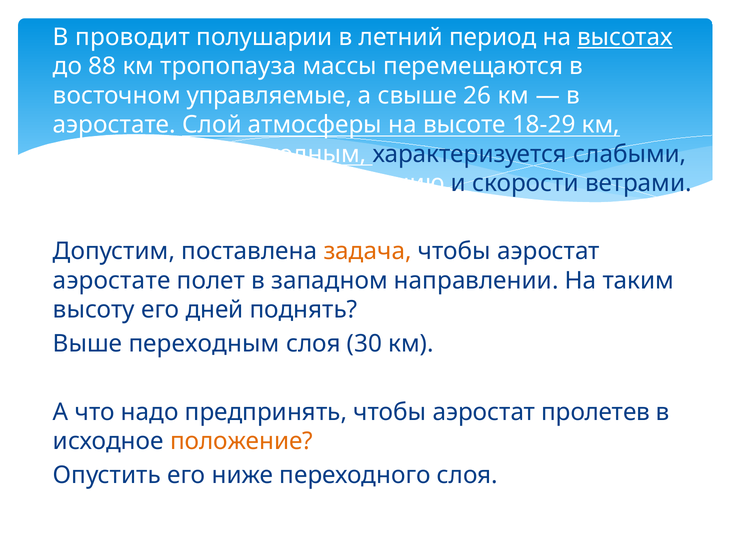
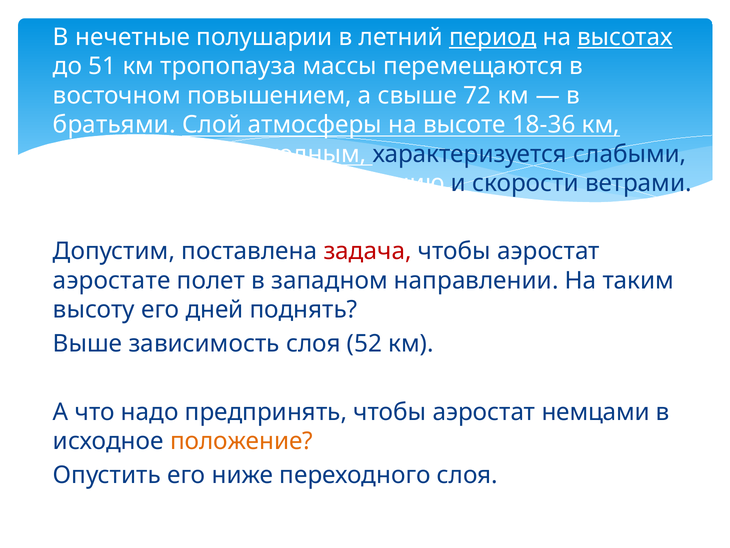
проводит: проводит -> нечетные (133, 37)
период underline: none -> present (493, 37)
88: 88 -> 51 (102, 66)
управляемые: управляемые -> повышением (269, 95)
26: 26 -> 72 (477, 95)
аэростате: аэростате -> братьями (114, 125)
18-29: 18-29 -> 18-36 (544, 125)
задача colour: orange -> red (368, 251)
Выше переходным: переходным -> зависимость (204, 344)
30: 30 -> 52 (364, 344)
пролетев: пролетев -> немцами (596, 412)
